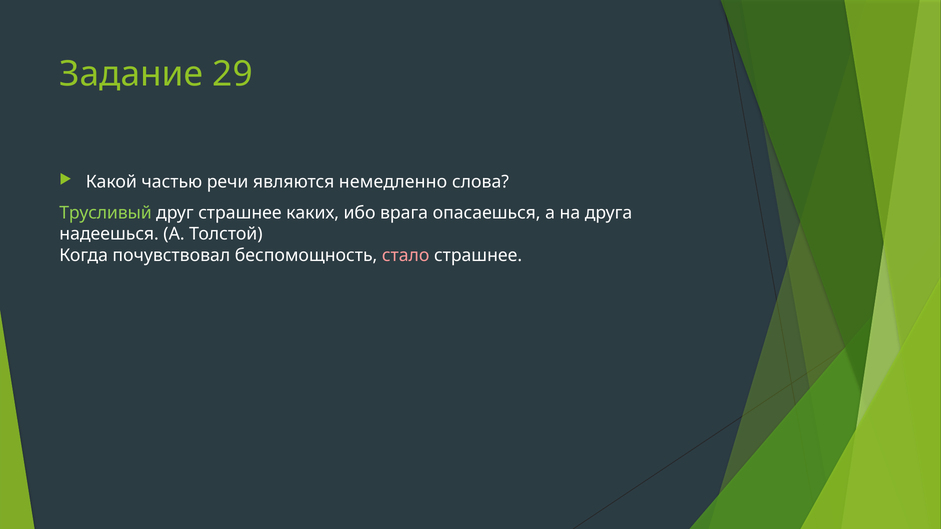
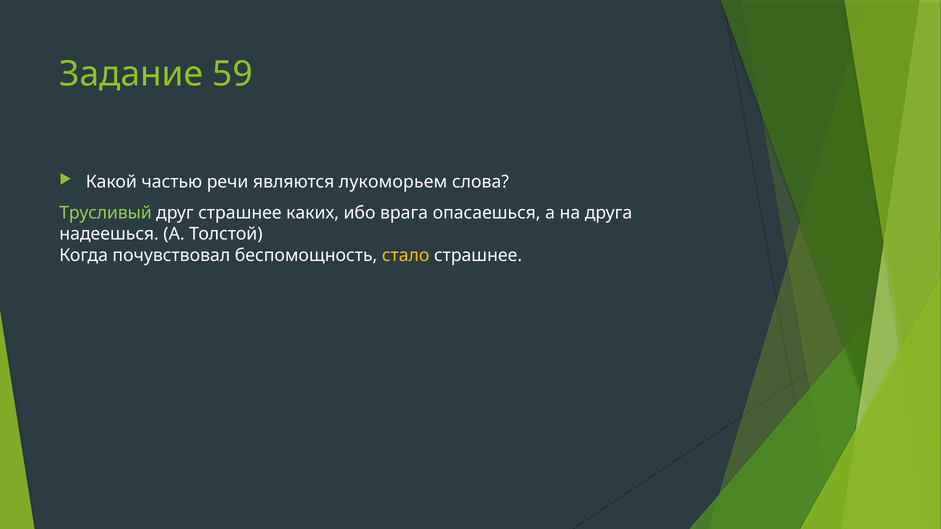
29: 29 -> 59 (233, 74)
немедленно: немедленно -> лукоморьем (393, 182)
стало colour: pink -> yellow (406, 255)
